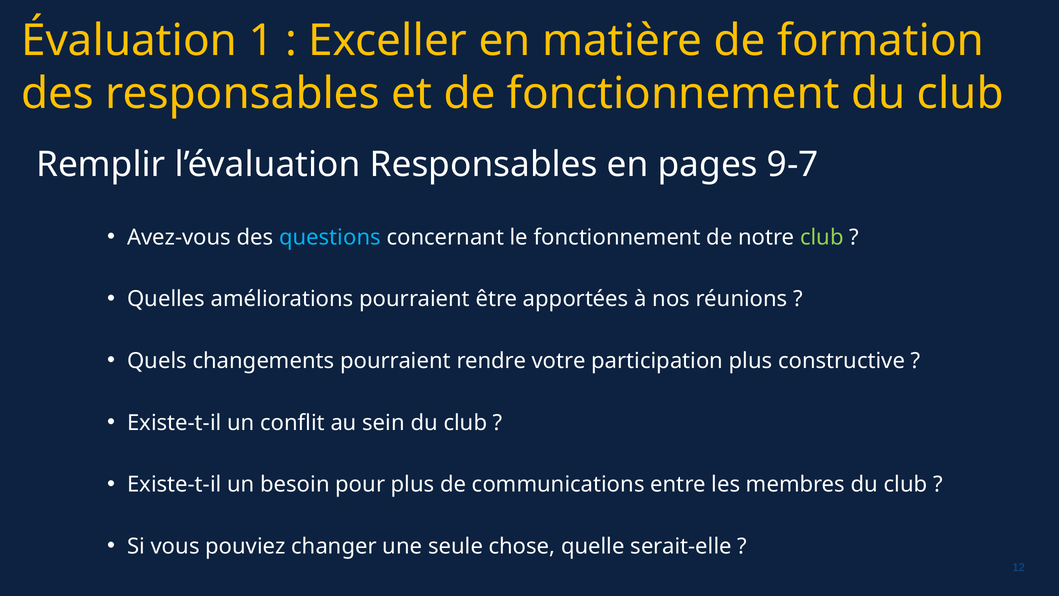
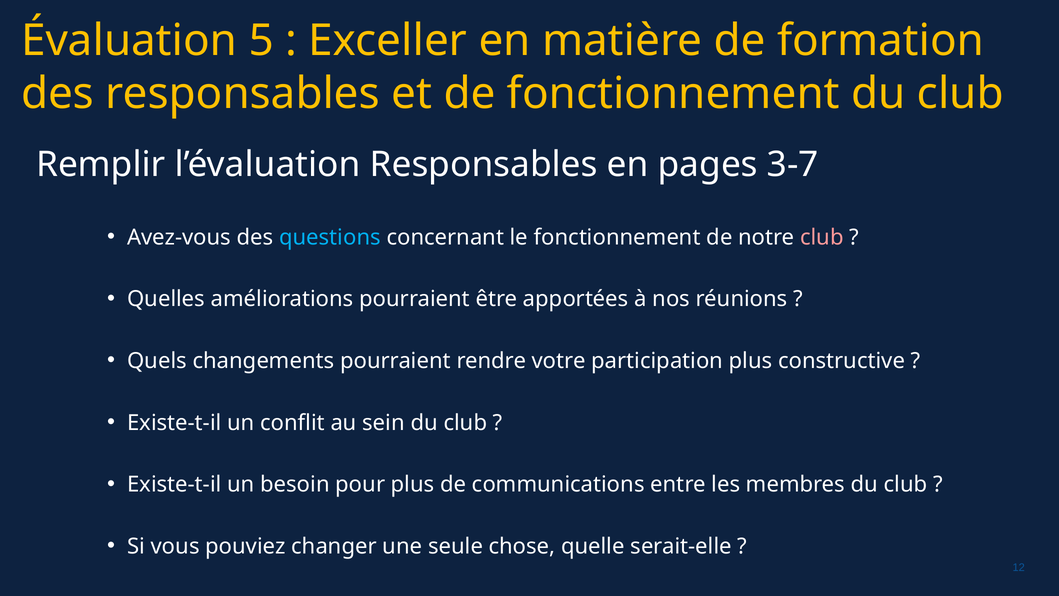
1: 1 -> 5 (261, 41)
9-7: 9-7 -> 3-7 (793, 164)
club colour: light green -> pink (822, 237)
